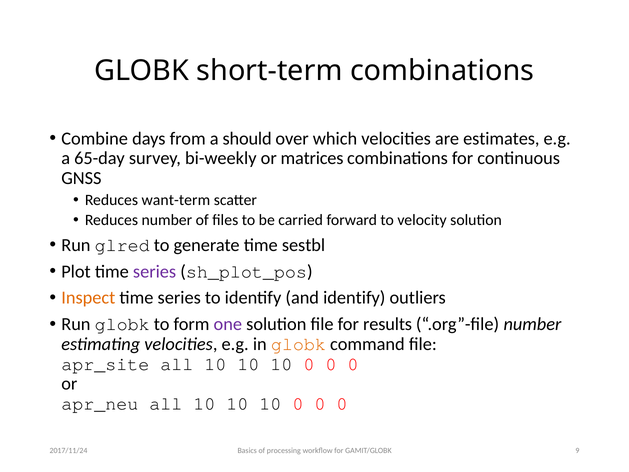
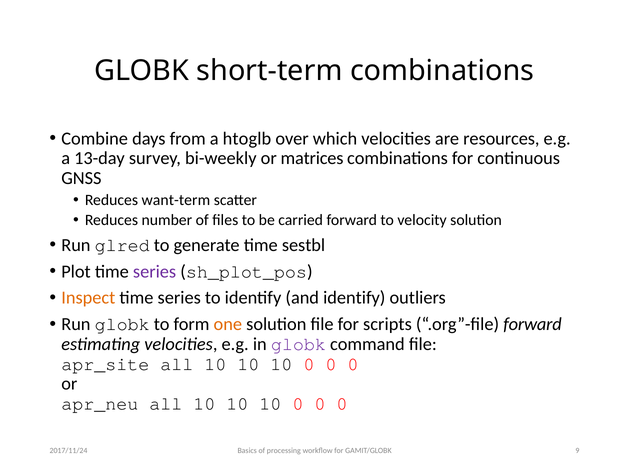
should: should -> htoglb (247, 139)
estimates: estimates -> resources (501, 139)
65-day: 65-day -> 13-day (99, 158)
one colour: purple -> orange (228, 324)
results: results -> scripts (387, 324)
.org”-file number: number -> forward (533, 324)
globk colour: orange -> purple (298, 344)
